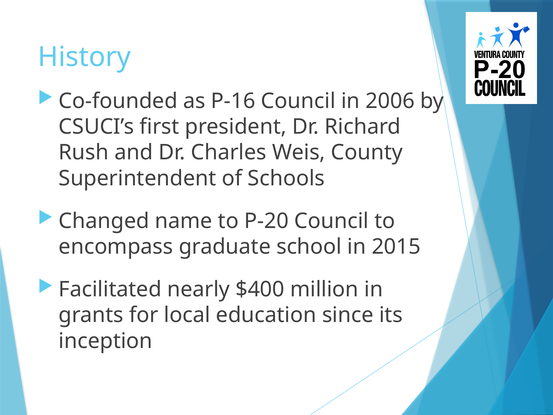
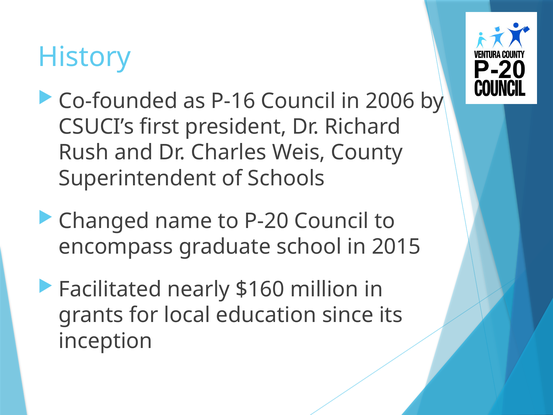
$400: $400 -> $160 (260, 289)
